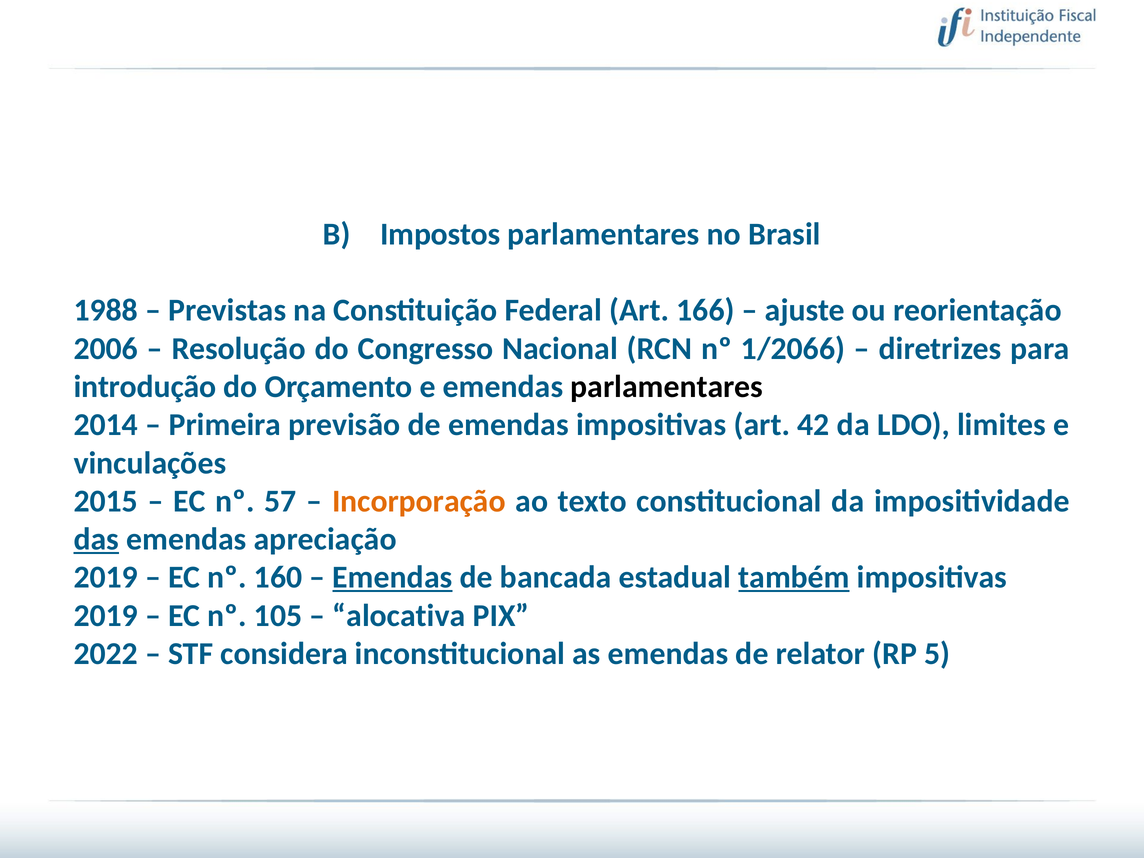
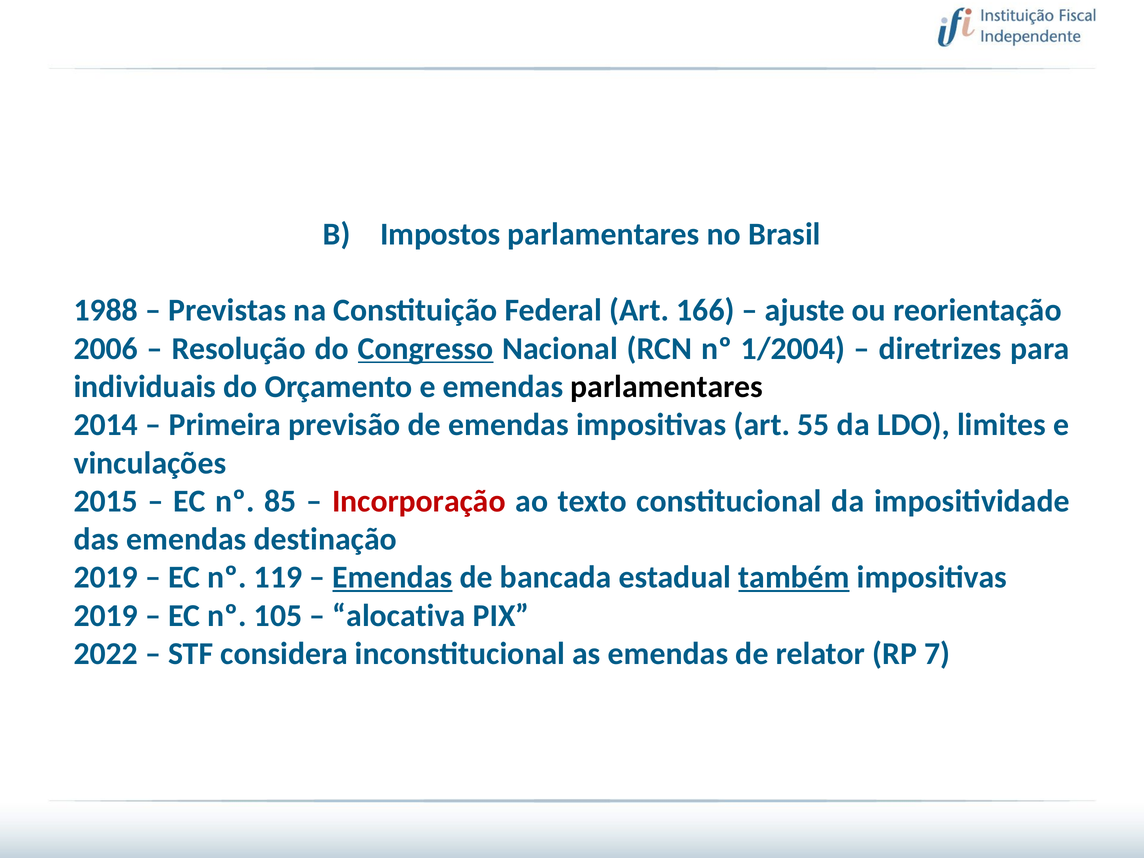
Congresso underline: none -> present (426, 349)
1/2066: 1/2066 -> 1/2004 (793, 349)
introdução: introdução -> individuais (145, 387)
42: 42 -> 55 (813, 425)
57: 57 -> 85 (280, 501)
Incorporação colour: orange -> red (419, 501)
das underline: present -> none (96, 539)
apreciação: apreciação -> destinação (325, 539)
160: 160 -> 119 (278, 577)
5: 5 -> 7 (937, 654)
